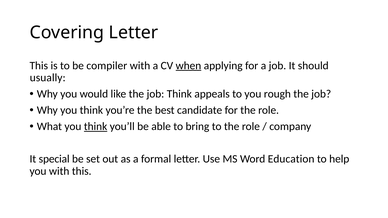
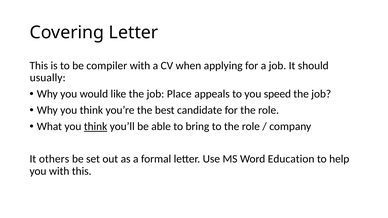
when underline: present -> none (188, 66)
job Think: Think -> Place (179, 94)
rough: rough -> speed (277, 94)
special: special -> others (54, 159)
